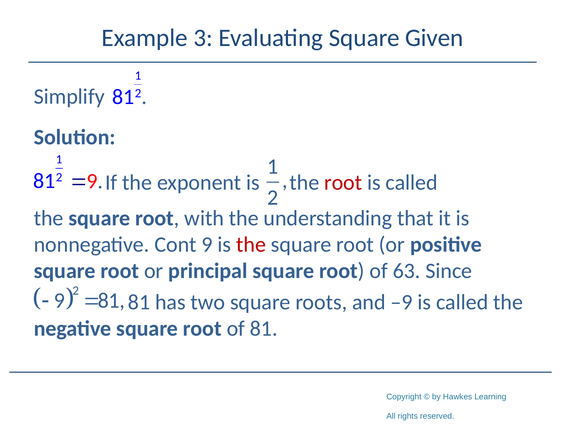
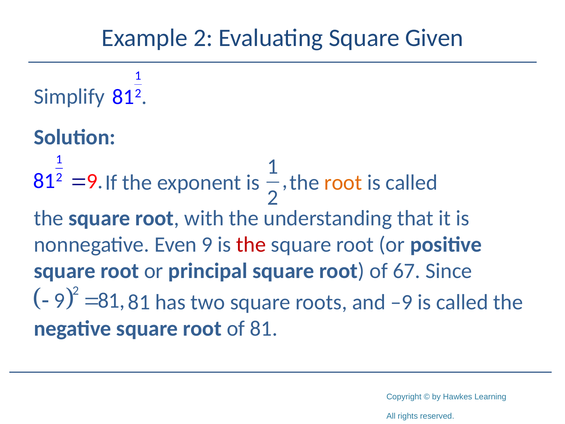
Example 3: 3 -> 2 (203, 38)
root colour: red -> orange (343, 182)
Cont: Cont -> Even (176, 245)
63: 63 -> 67 (407, 271)
